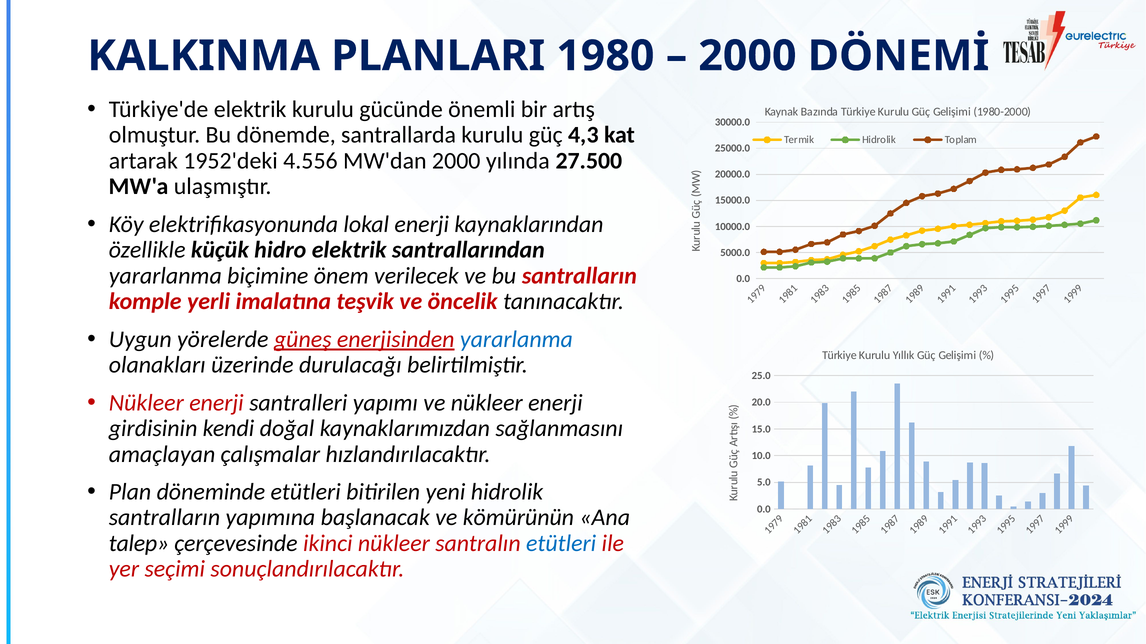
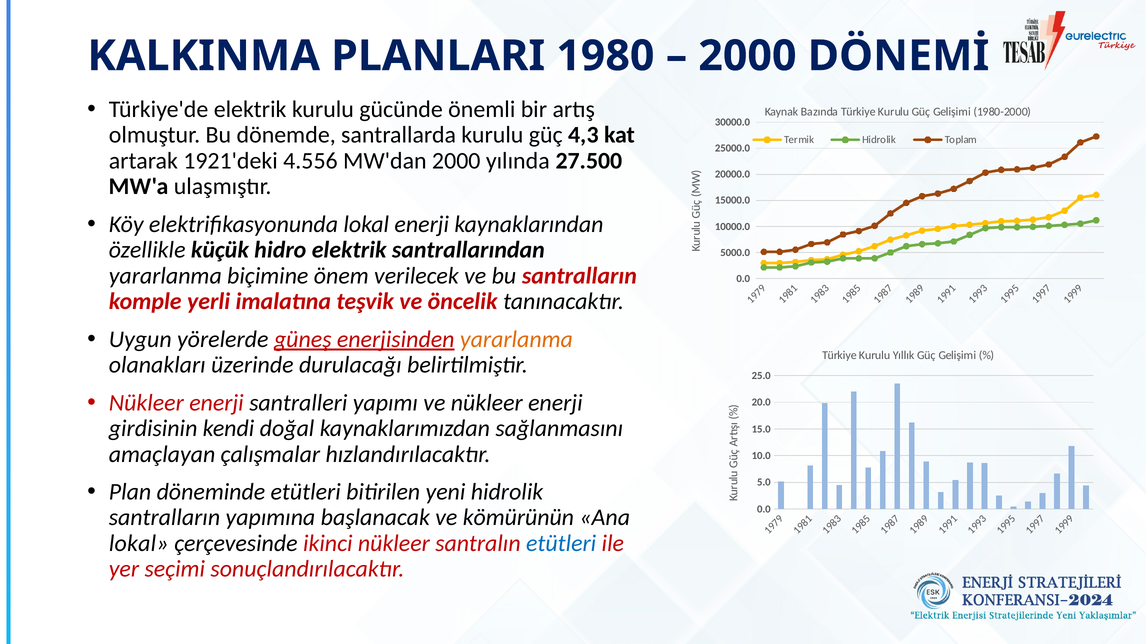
1952'deki: 1952'deki -> 1921'deki (231, 161)
yararlanma colour: blue -> orange (516, 340)
talep: talep -> lokal (139, 544)
